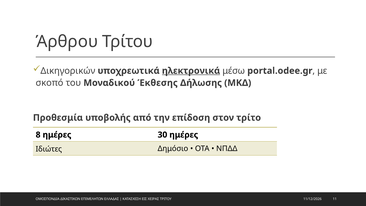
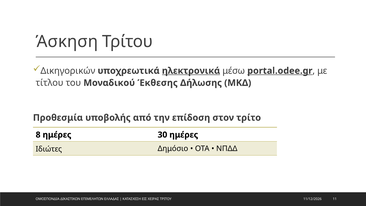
Άρθρου: Άρθρου -> Άσκηση (67, 42)
portal.odee.gr underline: none -> present (280, 71)
σκοπό: σκοπό -> τίτλου (50, 83)
